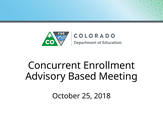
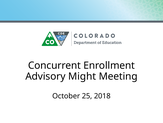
Based: Based -> Might (82, 76)
